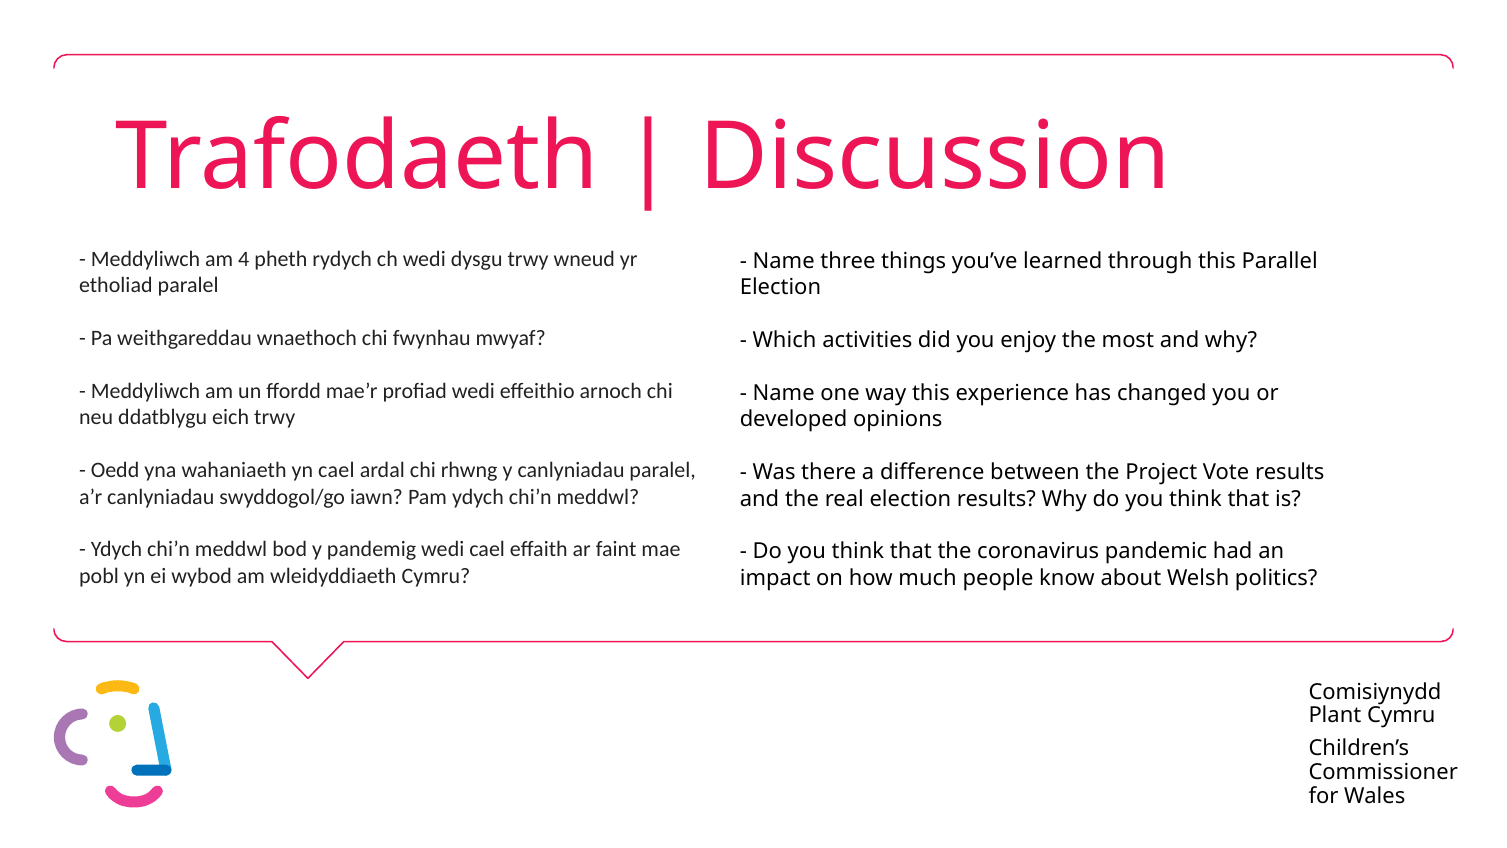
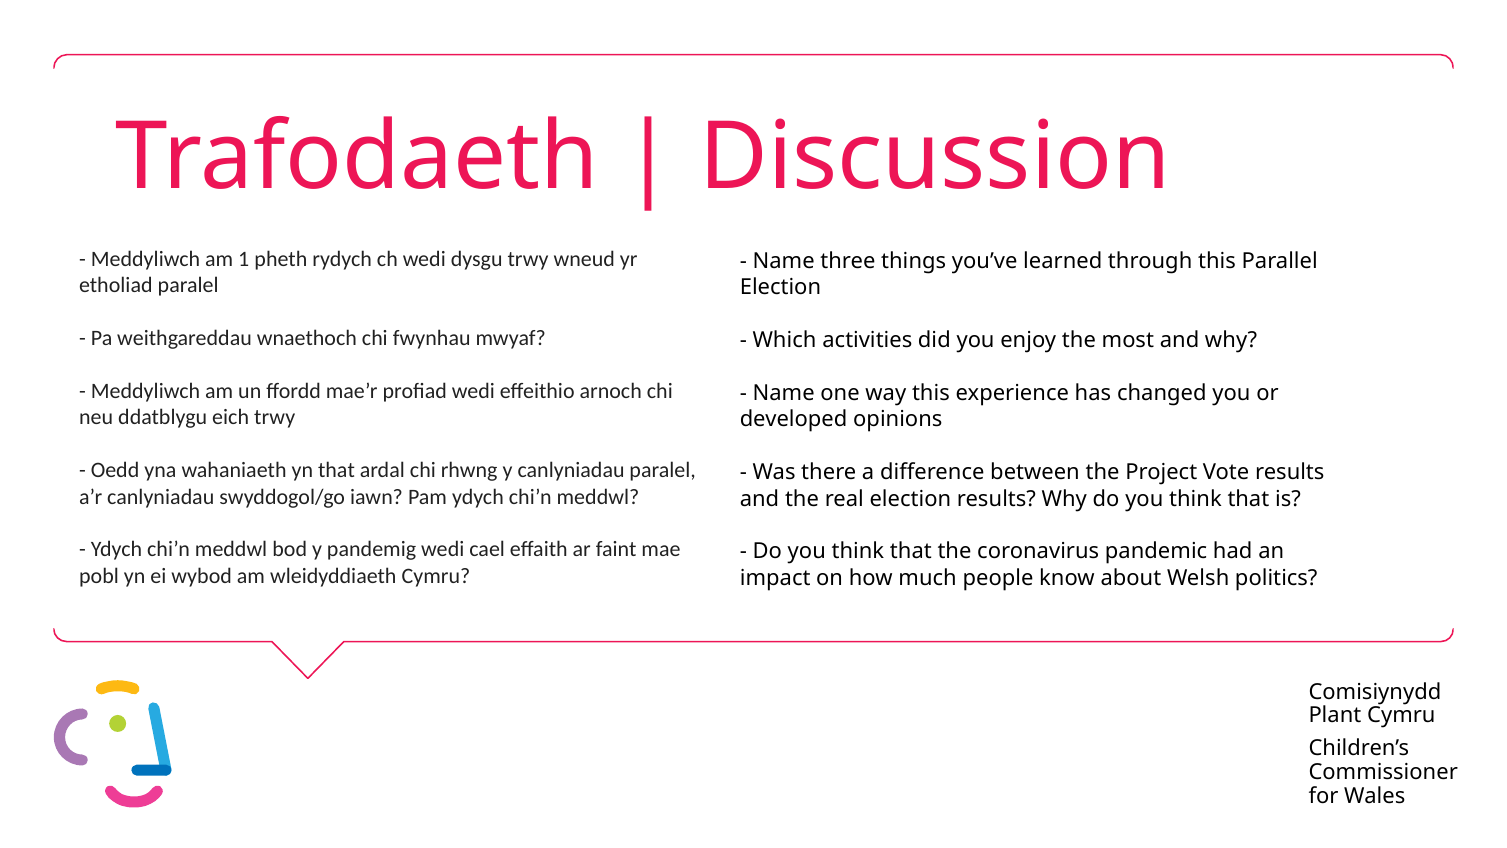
4: 4 -> 1 (244, 259)
yn cael: cael -> that (336, 470)
